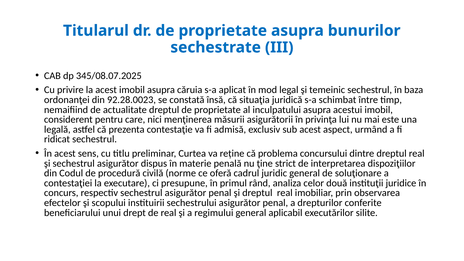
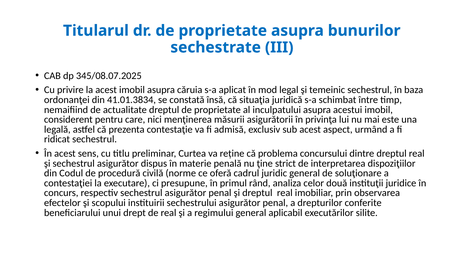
92.28.0023: 92.28.0023 -> 41.01.3834 (132, 100)
